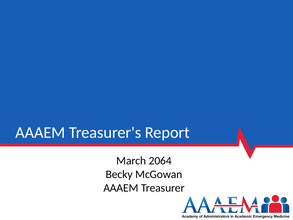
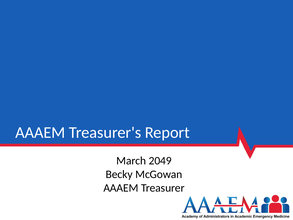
2064: 2064 -> 2049 (160, 160)
